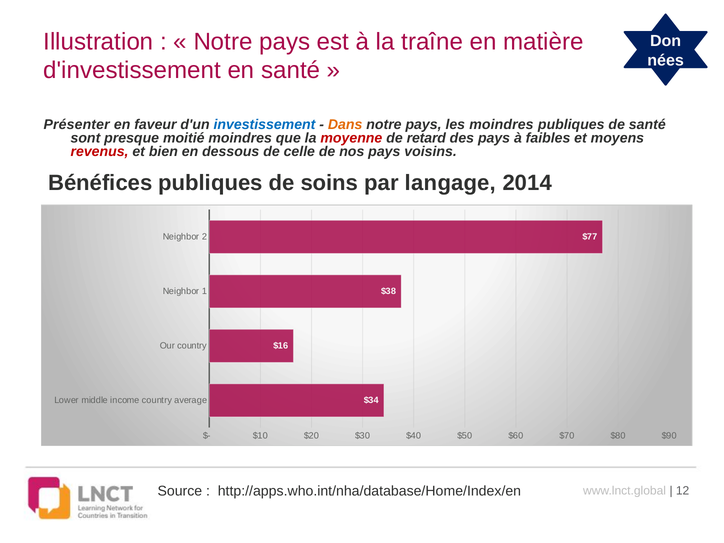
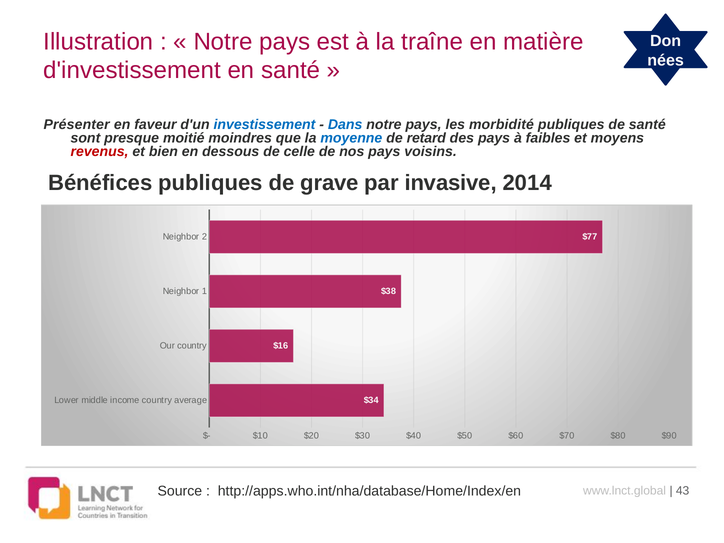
Dans colour: orange -> blue (345, 125)
les moindres: moindres -> morbidité (501, 125)
moyenne colour: red -> blue (351, 138)
soins: soins -> grave (329, 183)
langage: langage -> invasive (451, 183)
12: 12 -> 43 (683, 491)
